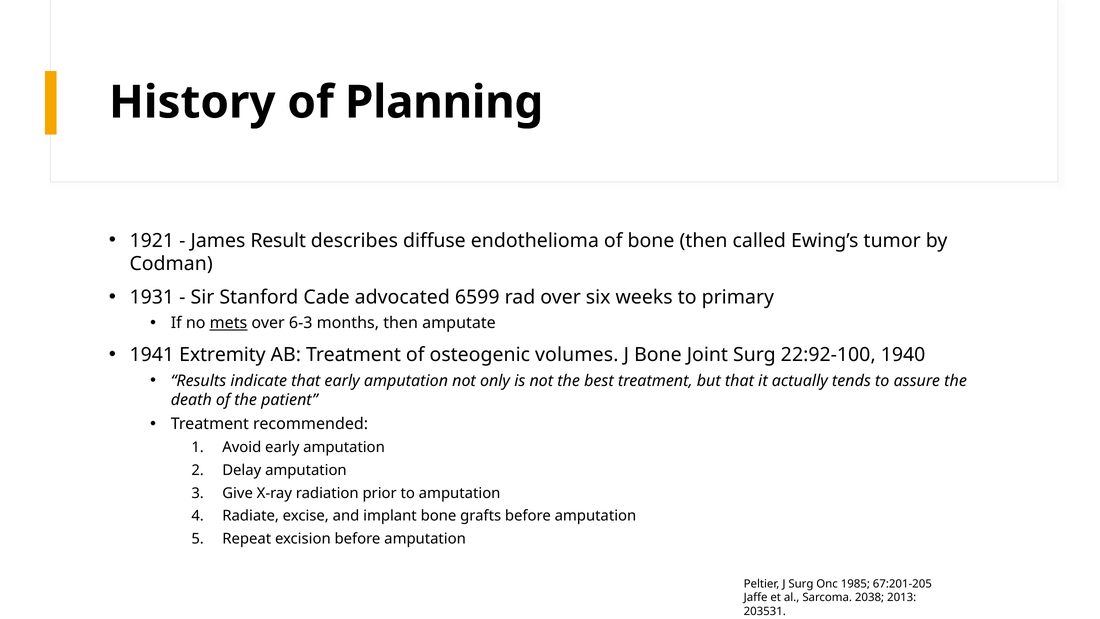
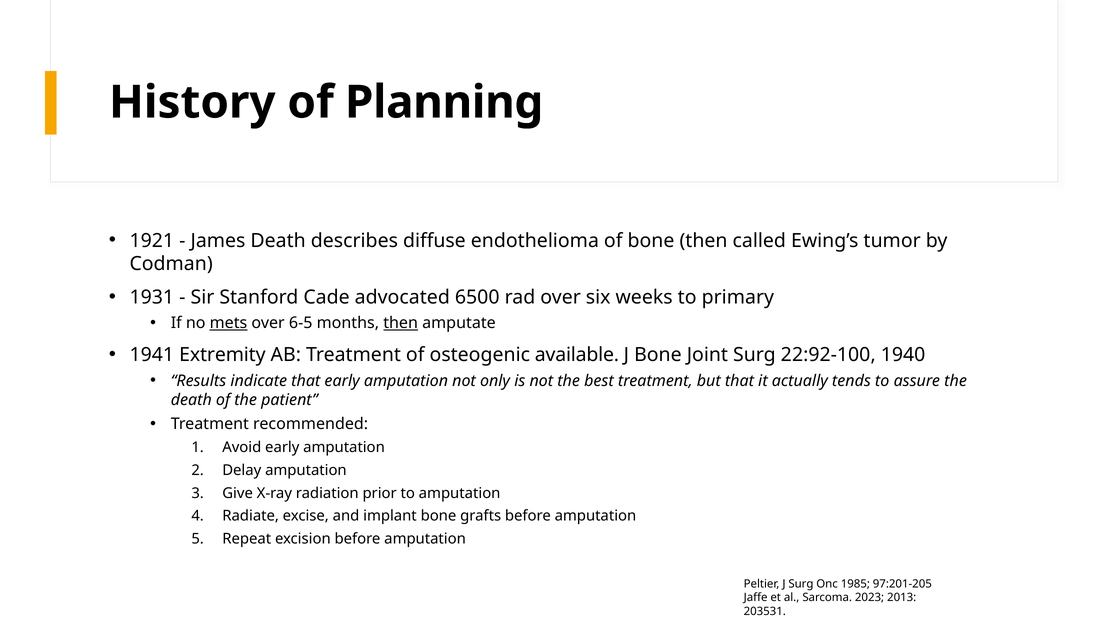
James Result: Result -> Death (278, 240)
6599: 6599 -> 6500 (477, 297)
6-3: 6-3 -> 6-5 (301, 323)
then underline: none -> present (401, 323)
volumes: volumes -> available (577, 355)
67:201-205: 67:201-205 -> 97:201-205 (902, 584)
2038: 2038 -> 2023 (870, 597)
